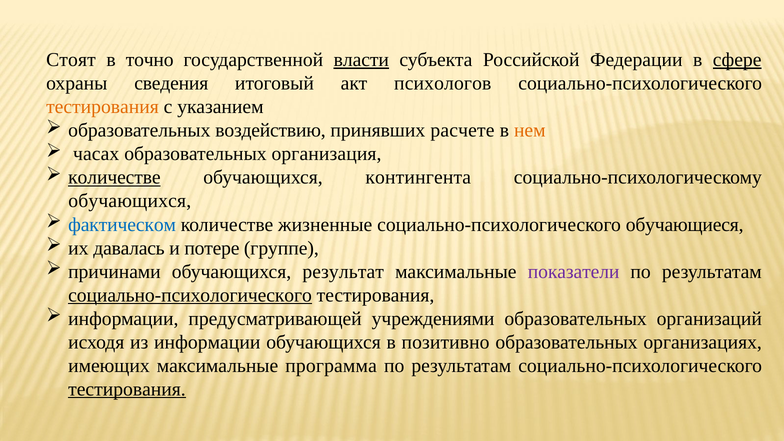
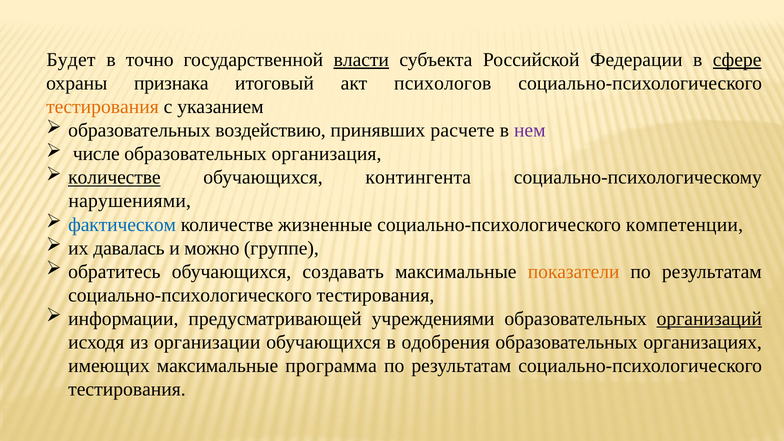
Стоят: Стоят -> Будет (71, 60)
сведения: сведения -> признака (171, 83)
нем colour: orange -> purple (530, 130)
часах: часах -> числе (96, 154)
обучающихся: обучающихся -> нарушениями (130, 201)
обучающиеся: обучающиеся -> компетенции (684, 225)
потере: потере -> можно (212, 248)
причинами: причинами -> обратитесь (114, 272)
результат: результат -> создавать (343, 272)
показатели colour: purple -> orange (574, 272)
социально-психологического underline: present -> none (190, 295)
организаций underline: none -> present (709, 319)
из информации: информации -> организации (207, 342)
позитивно: позитивно -> одобрения (446, 342)
тестирования underline: present -> none (127, 389)
